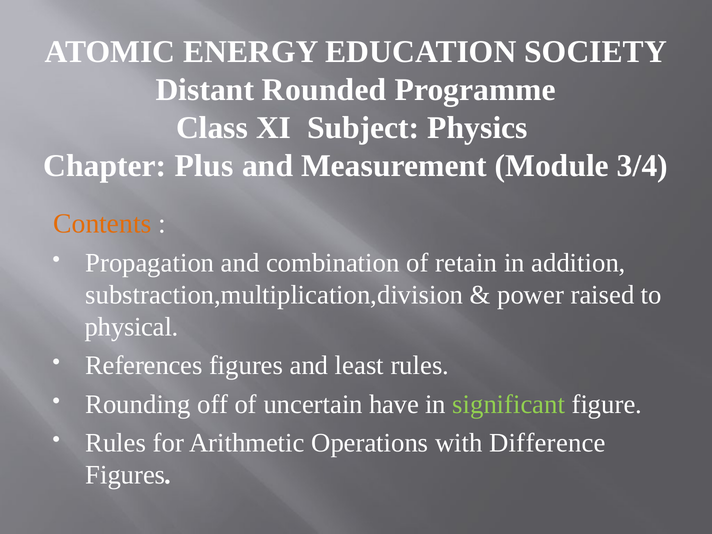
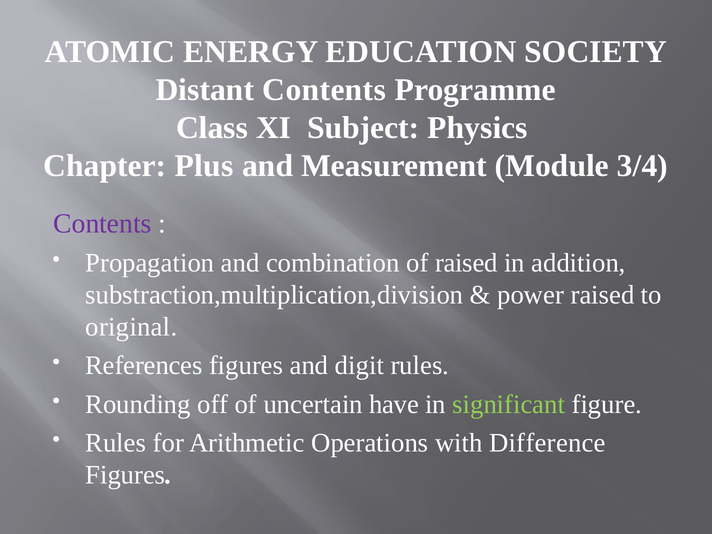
Distant Rounded: Rounded -> Contents (324, 90)
Contents colour: orange -> purple (102, 224)
of retain: retain -> raised (466, 263)
physical: physical -> original (131, 327)
least: least -> digit (359, 366)
